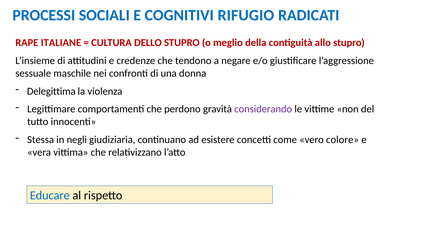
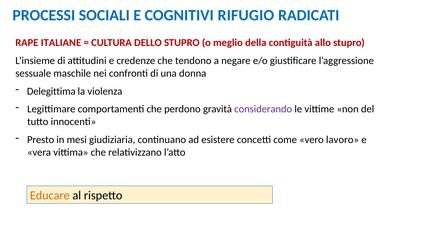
Stessa: Stessa -> Presto (41, 140)
negli: negli -> mesi (77, 140)
colore: colore -> lavoro (342, 140)
Educare colour: blue -> orange (50, 195)
